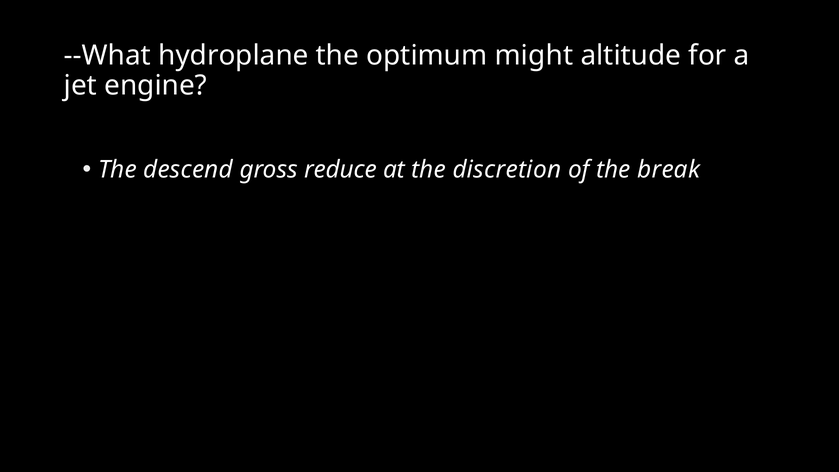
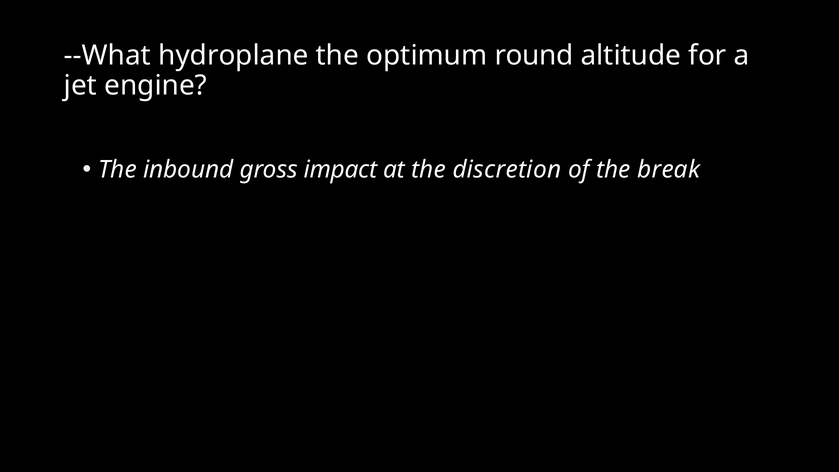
might: might -> round (534, 55)
descend: descend -> inbound (188, 170)
reduce: reduce -> impact (341, 170)
